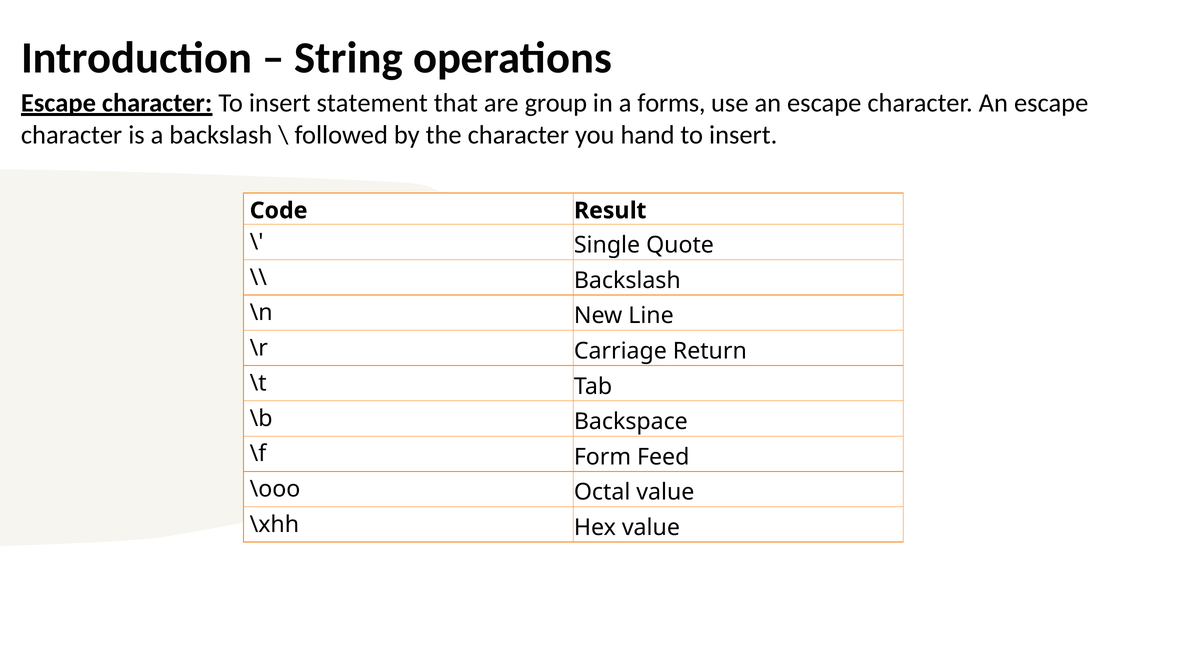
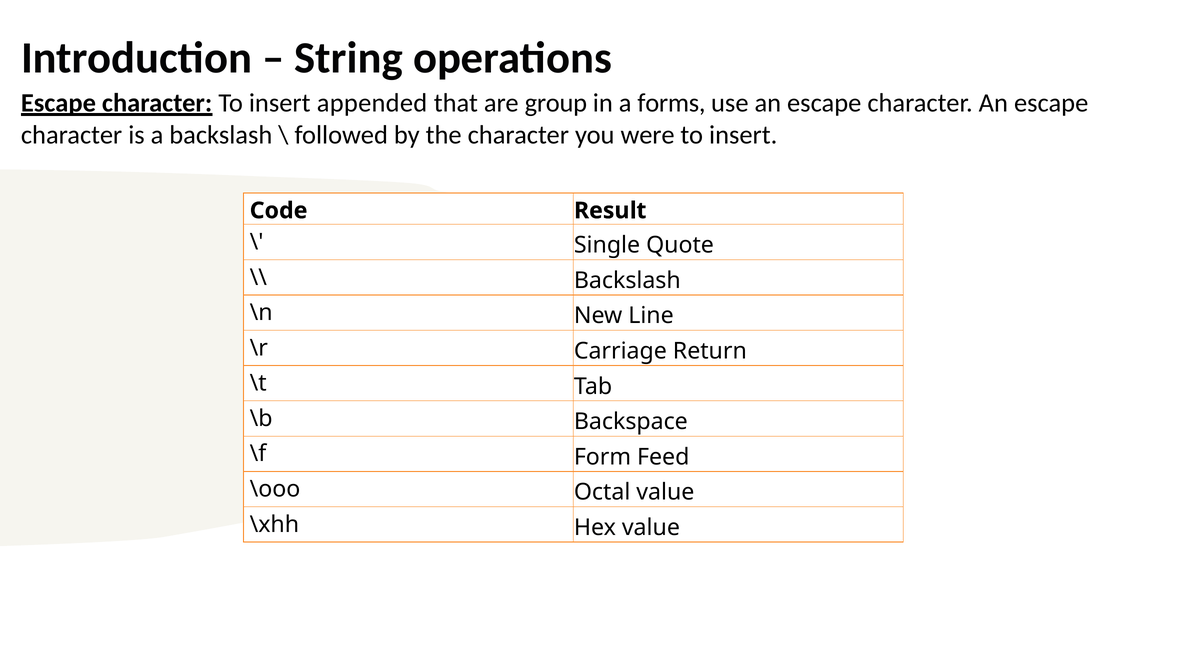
statement: statement -> appended (372, 103)
hand: hand -> were (648, 135)
